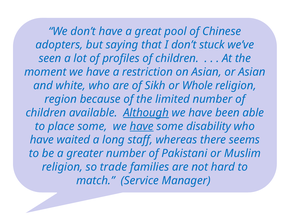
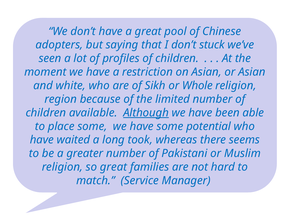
have underline: present -> none (142, 126)
disability: disability -> potential (209, 126)
staff: staff -> took (140, 140)
so trade: trade -> great (114, 167)
